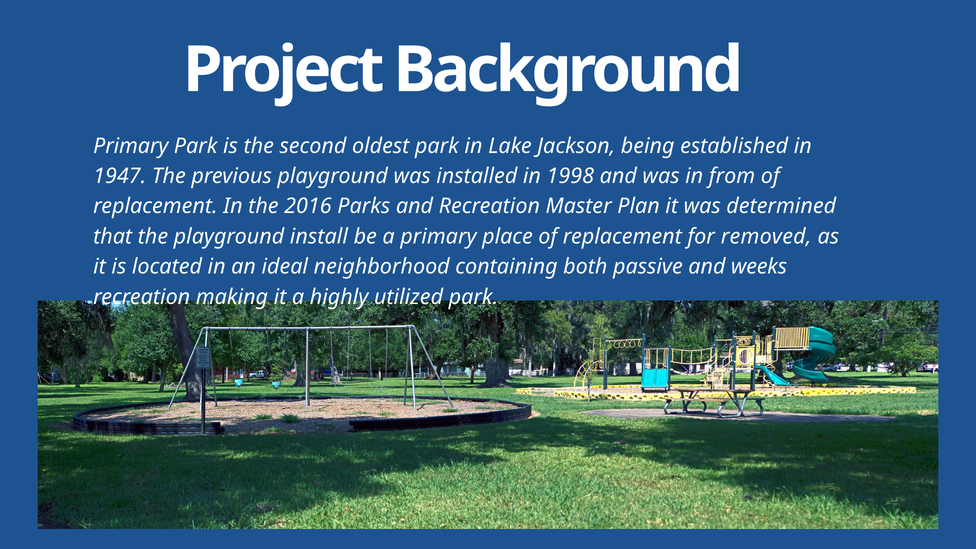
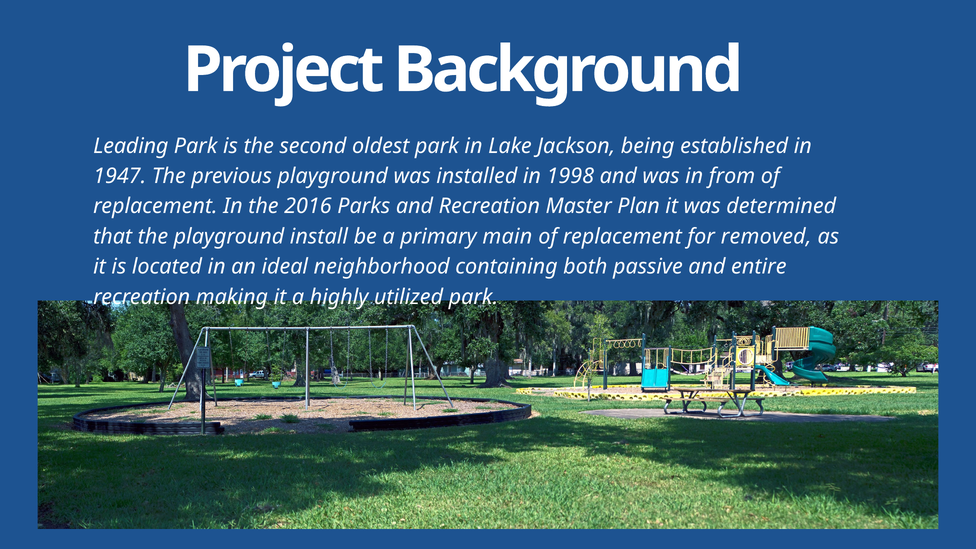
Primary: Primary -> Leading (131, 146)
place: place -> main (507, 237)
weeks: weeks -> entire (759, 267)
